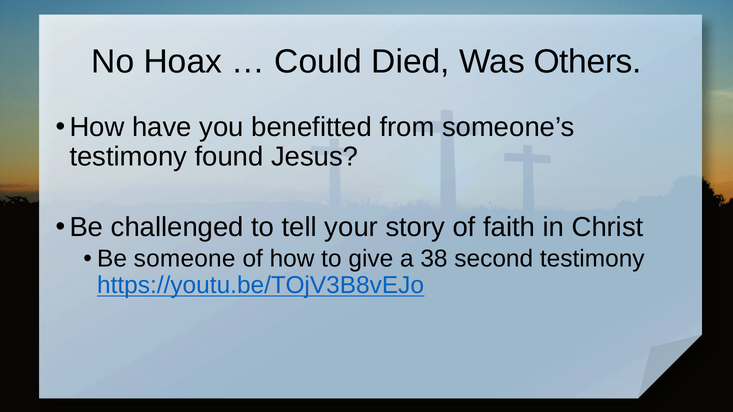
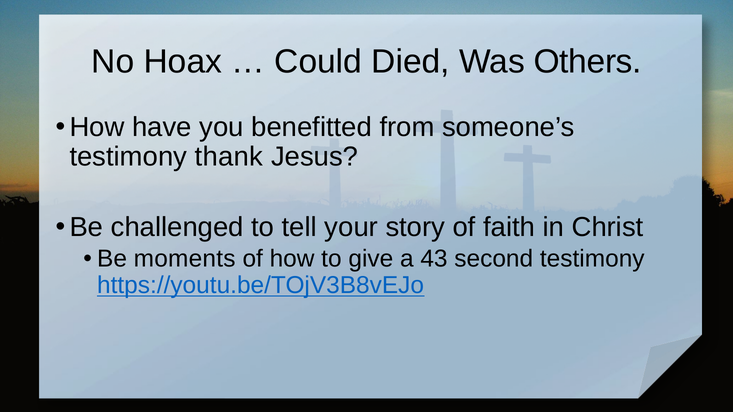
found: found -> thank (229, 157)
someone: someone -> moments (185, 259)
38: 38 -> 43 (434, 259)
